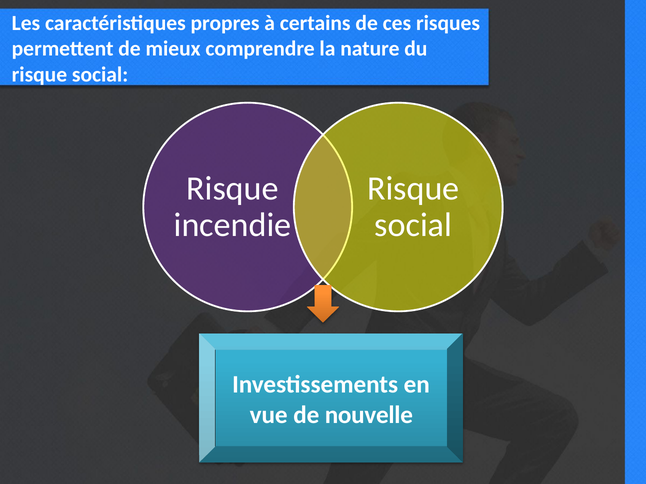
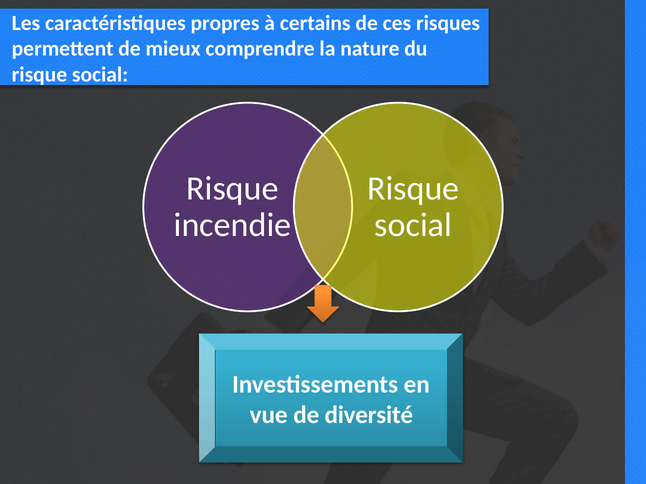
nouvelle: nouvelle -> diversité (369, 415)
